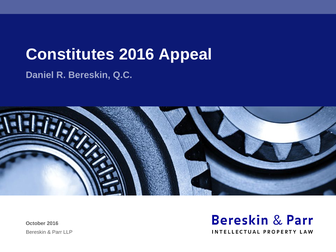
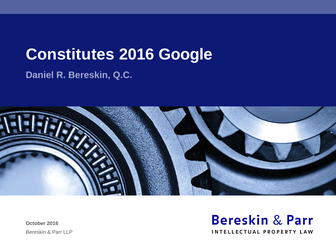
Appeal: Appeal -> Google (186, 54)
